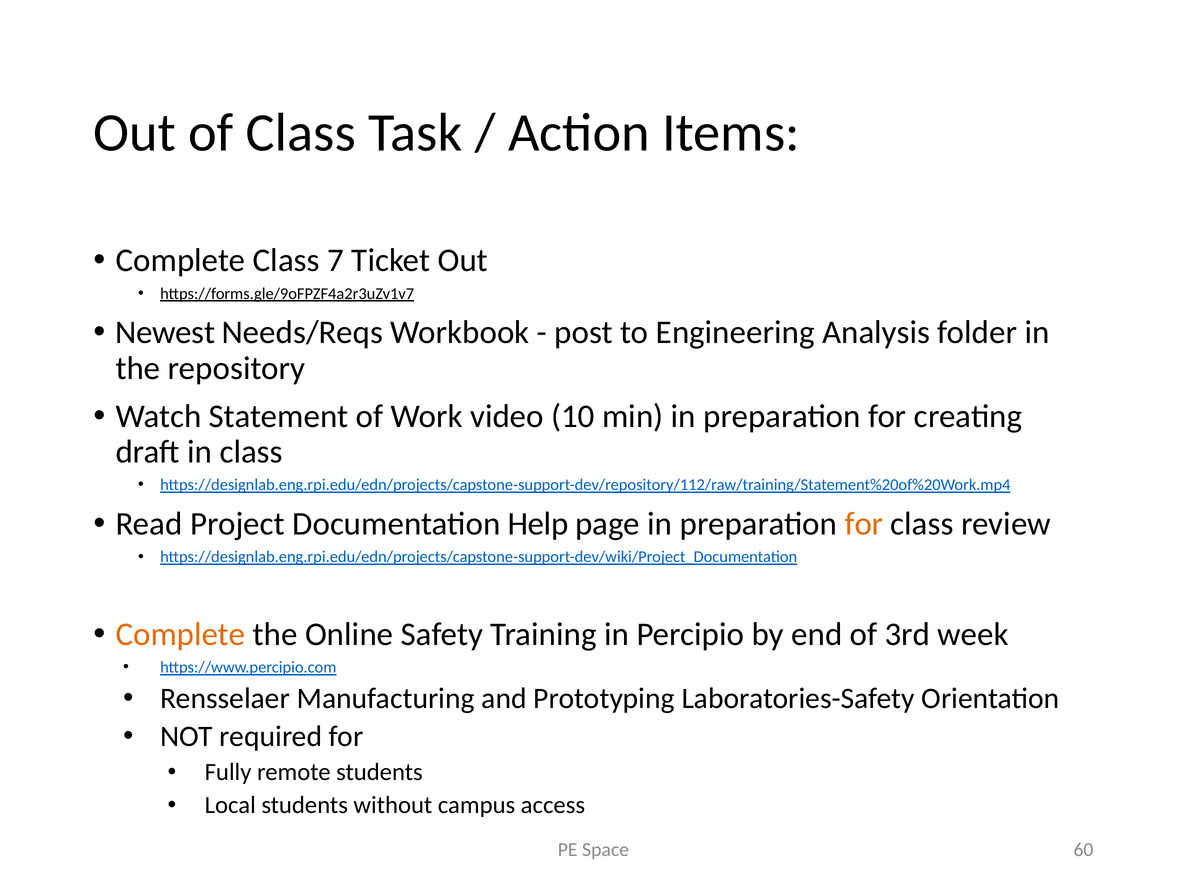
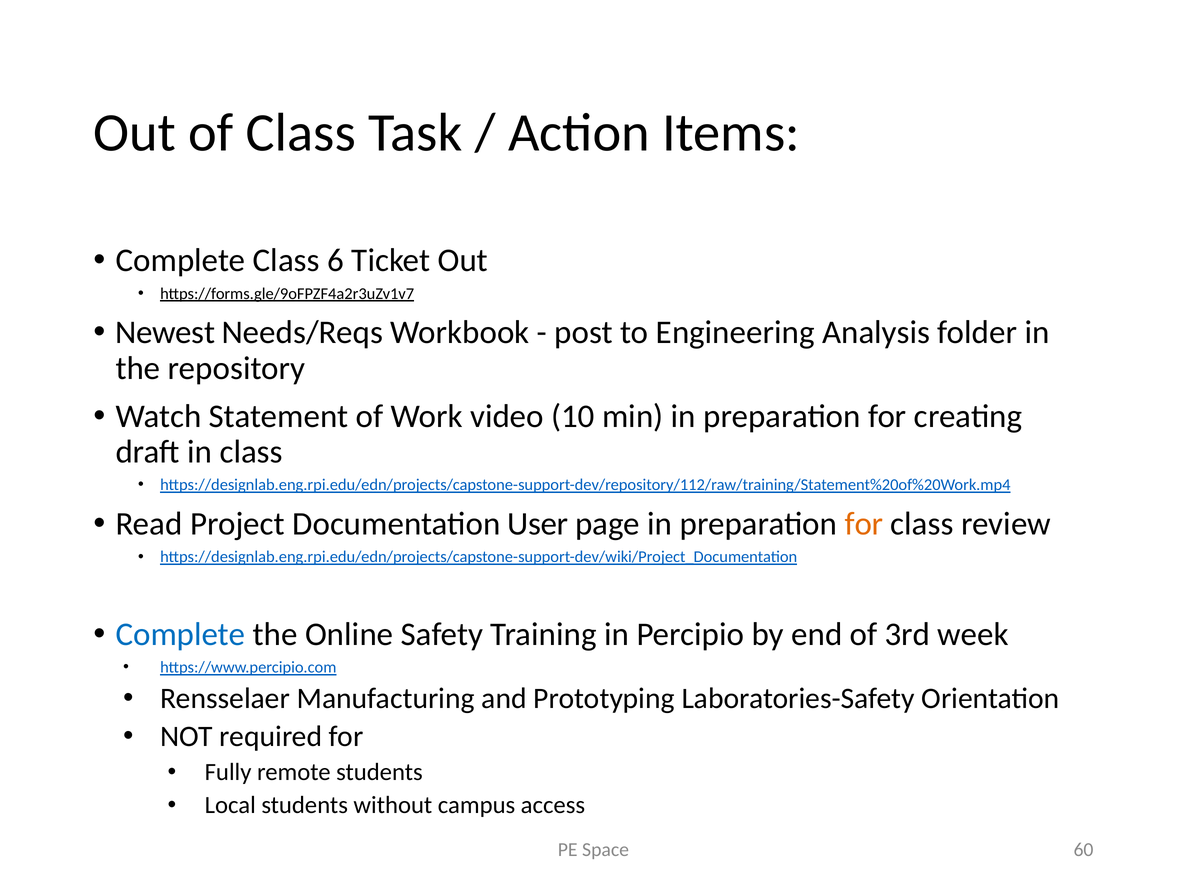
7: 7 -> 6 (336, 261)
Help: Help -> User (538, 524)
Complete colour: orange -> blue (181, 634)
